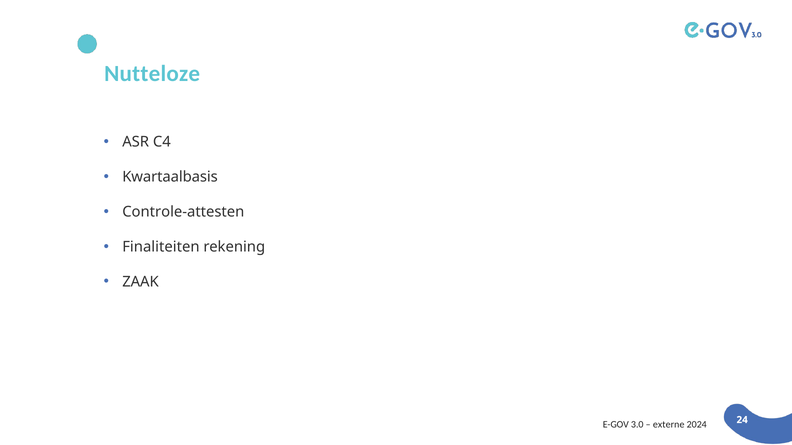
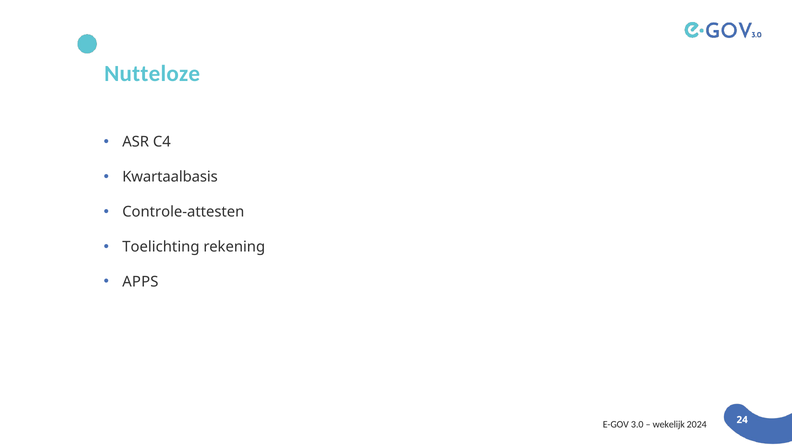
Finaliteiten: Finaliteiten -> Toelichting (161, 247)
ZAAK: ZAAK -> APPS (140, 282)
externe: externe -> wekelijk (669, 425)
